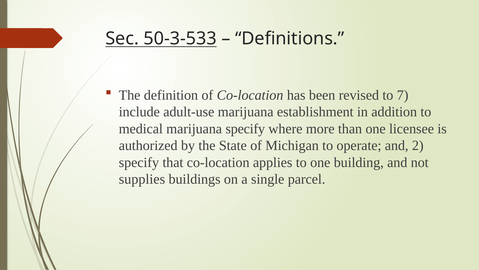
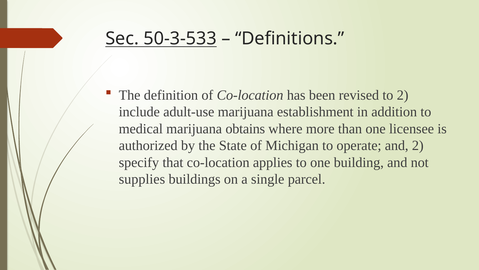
to 7: 7 -> 2 (403, 95)
marijuana specify: specify -> obtains (245, 129)
